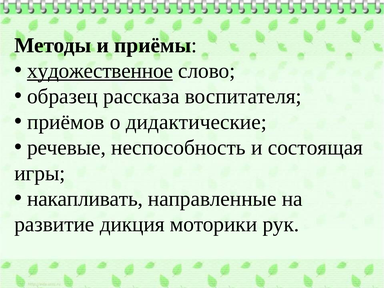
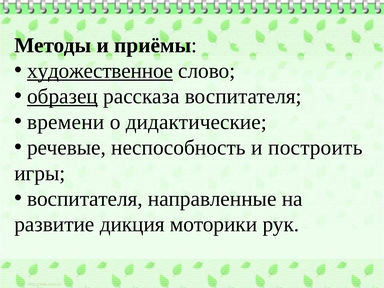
образец underline: none -> present (62, 96)
приёмов: приёмов -> времени (66, 122)
состоящая: состоящая -> построить (315, 148)
накапливать: накапливать -> воспитателя (85, 199)
